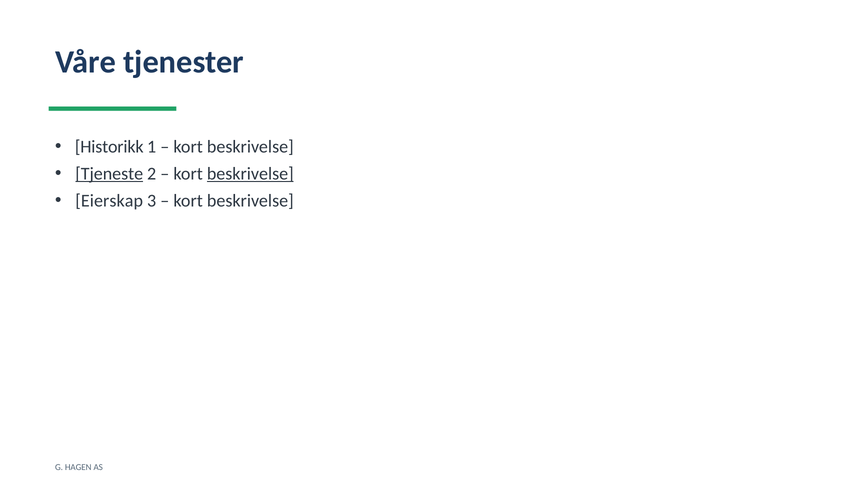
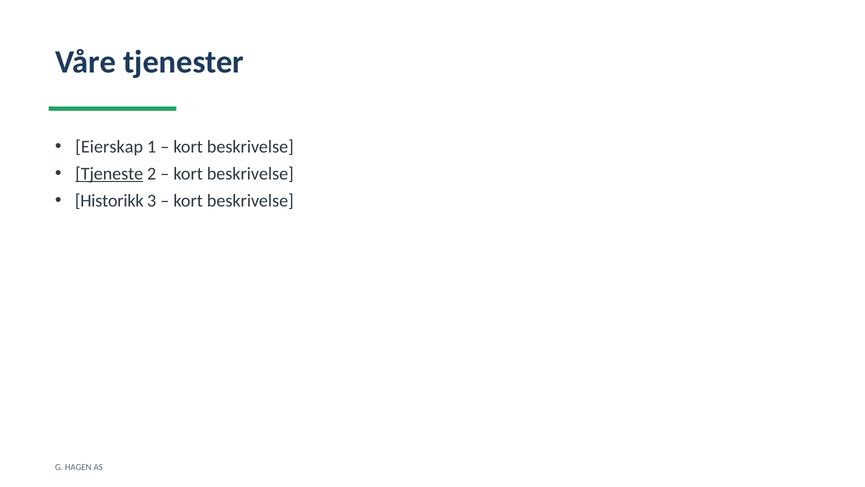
Historikk: Historikk -> Eierskap (109, 147)
beskrivelse underline: present -> none (250, 174)
Eierskap: Eierskap -> Historikk (109, 201)
